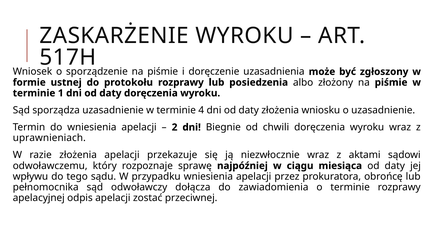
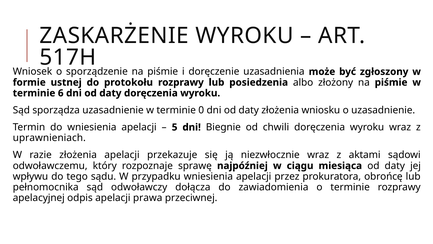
1: 1 -> 6 (61, 93)
4: 4 -> 0 (201, 110)
2: 2 -> 5 (175, 127)
zostać: zostać -> prawa (148, 198)
